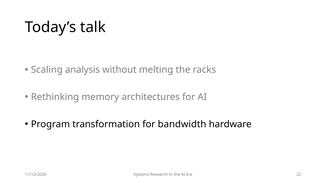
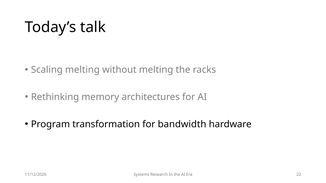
Scaling analysis: analysis -> melting (82, 70)
